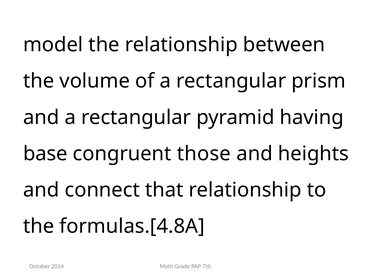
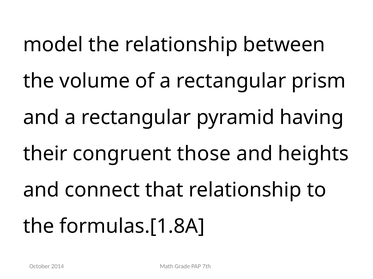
base: base -> their (45, 154)
formulas.[4.8A: formulas.[4.8A -> formulas.[1.8A (132, 227)
